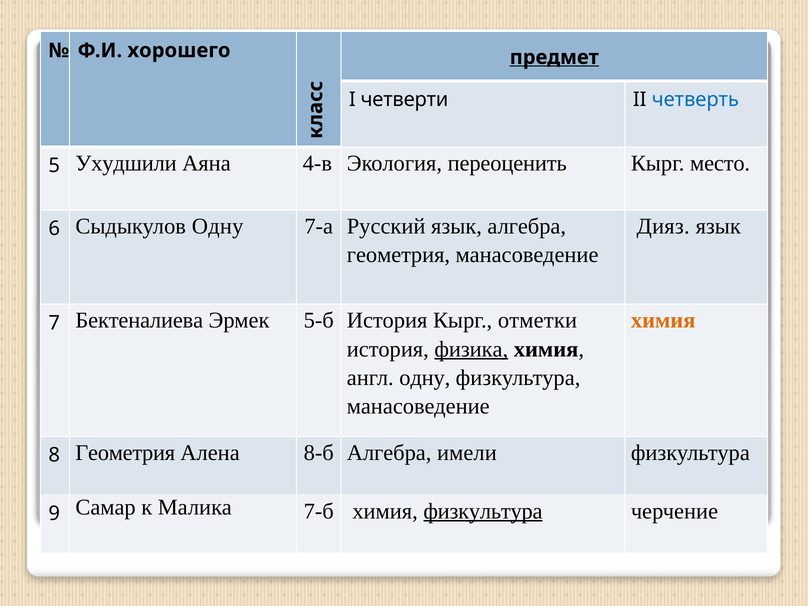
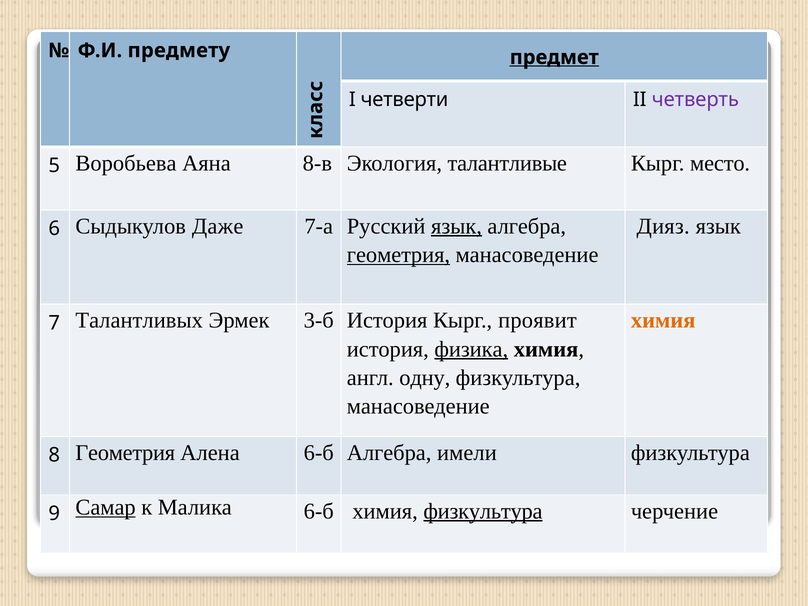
хорошего: хорошего -> предмету (179, 50)
четверть colour: blue -> purple (695, 100)
Ухудшили: Ухудшили -> Воробьева (126, 163)
4-в: 4-в -> 8-в (317, 163)
переоценить: переоценить -> талантливые (507, 163)
Сыдыкулов Одну: Одну -> Даже (218, 226)
язык underline: none -> present (456, 226)
геометрия underline: none -> present (398, 255)
Бектеналиева: Бектеналиева -> Талантливых (139, 321)
5-б: 5-б -> 3-б (319, 321)
отметки: отметки -> проявит (537, 321)
Алена 8-б: 8-б -> 6-б (319, 453)
Самар underline: none -> present (106, 507)
Малика 7-б: 7-б -> 6-б (319, 511)
